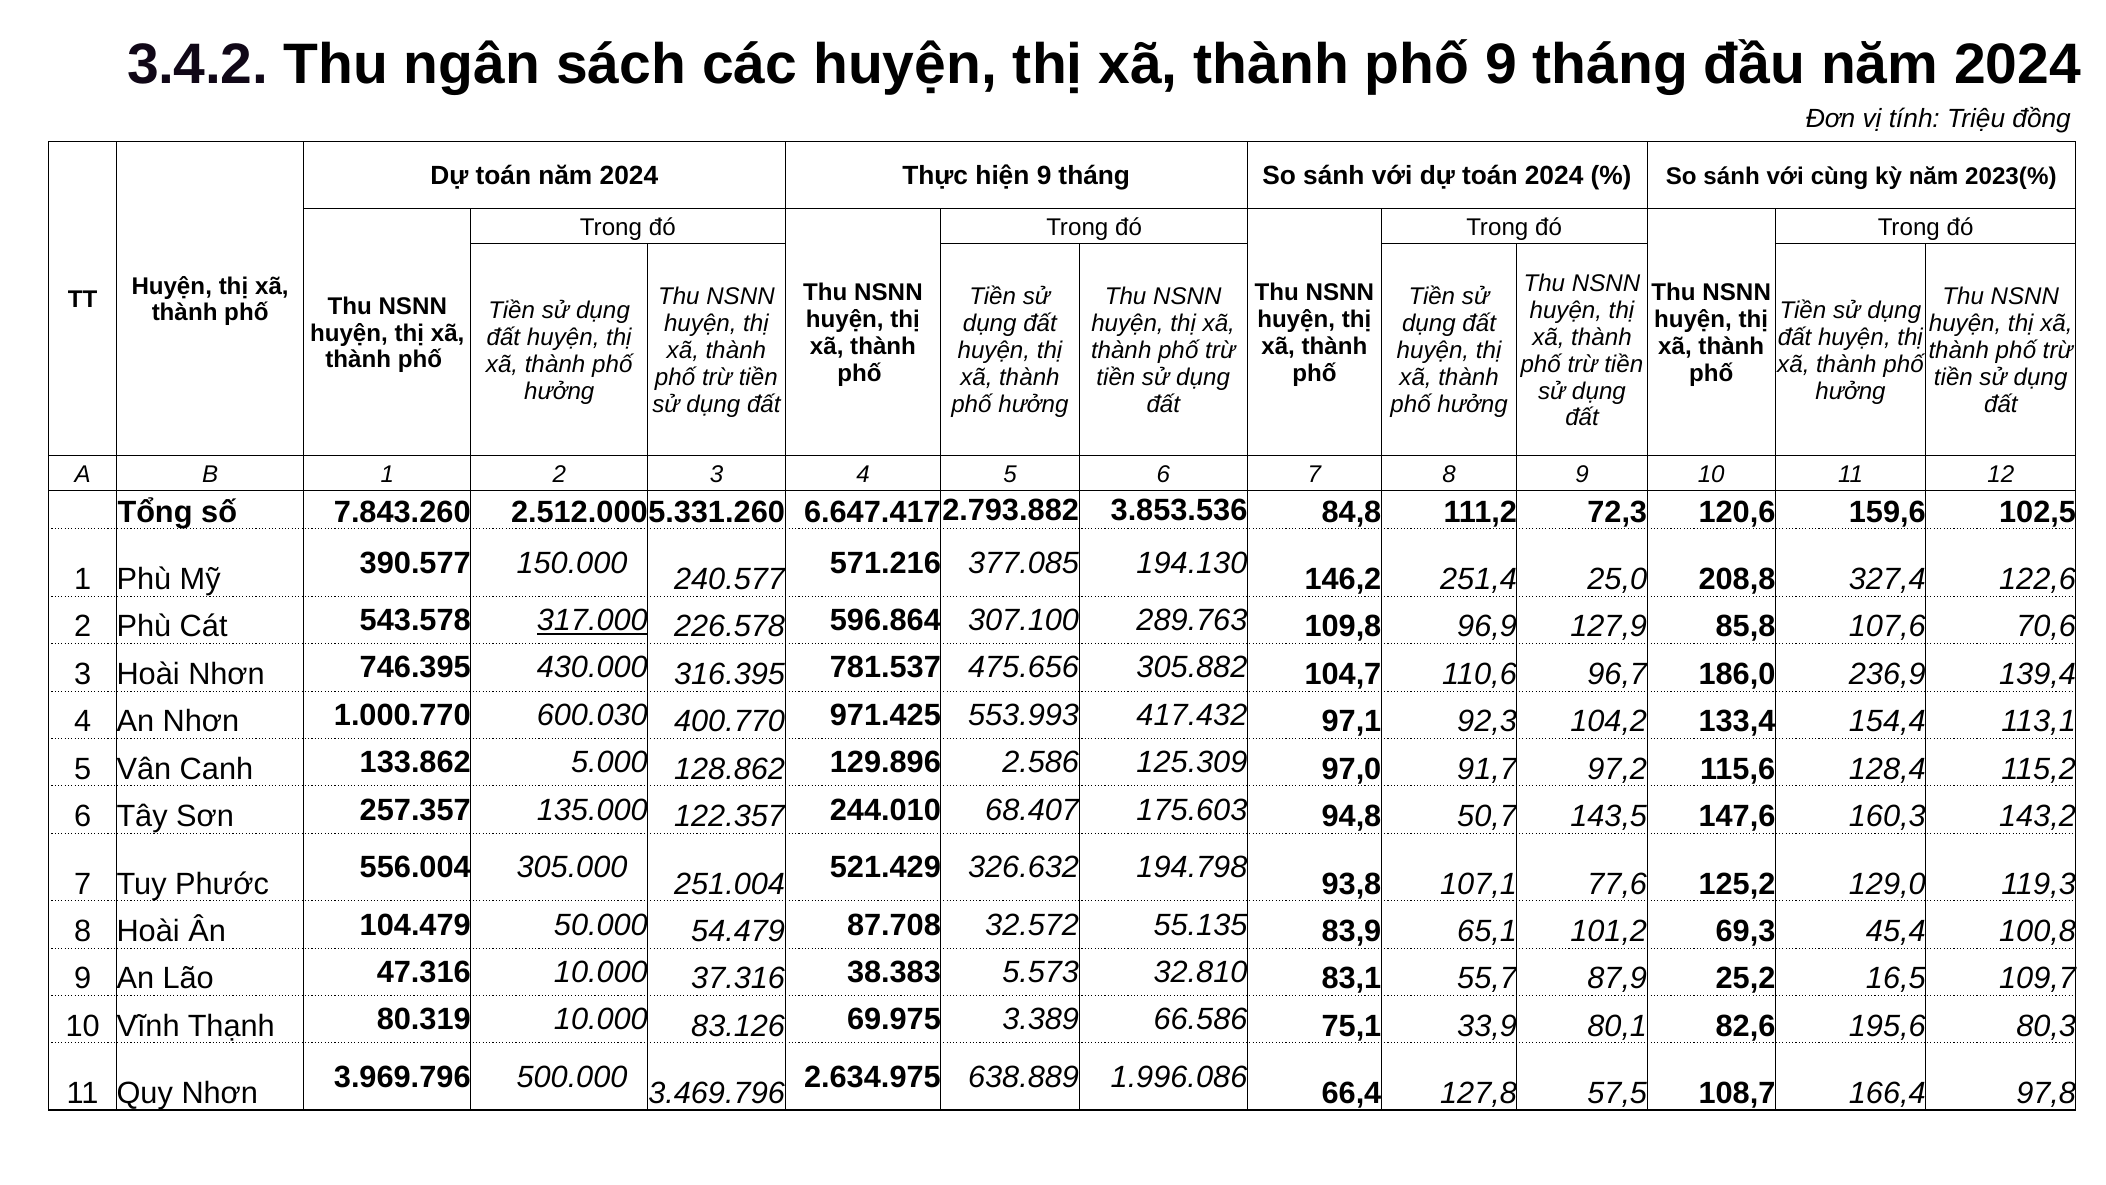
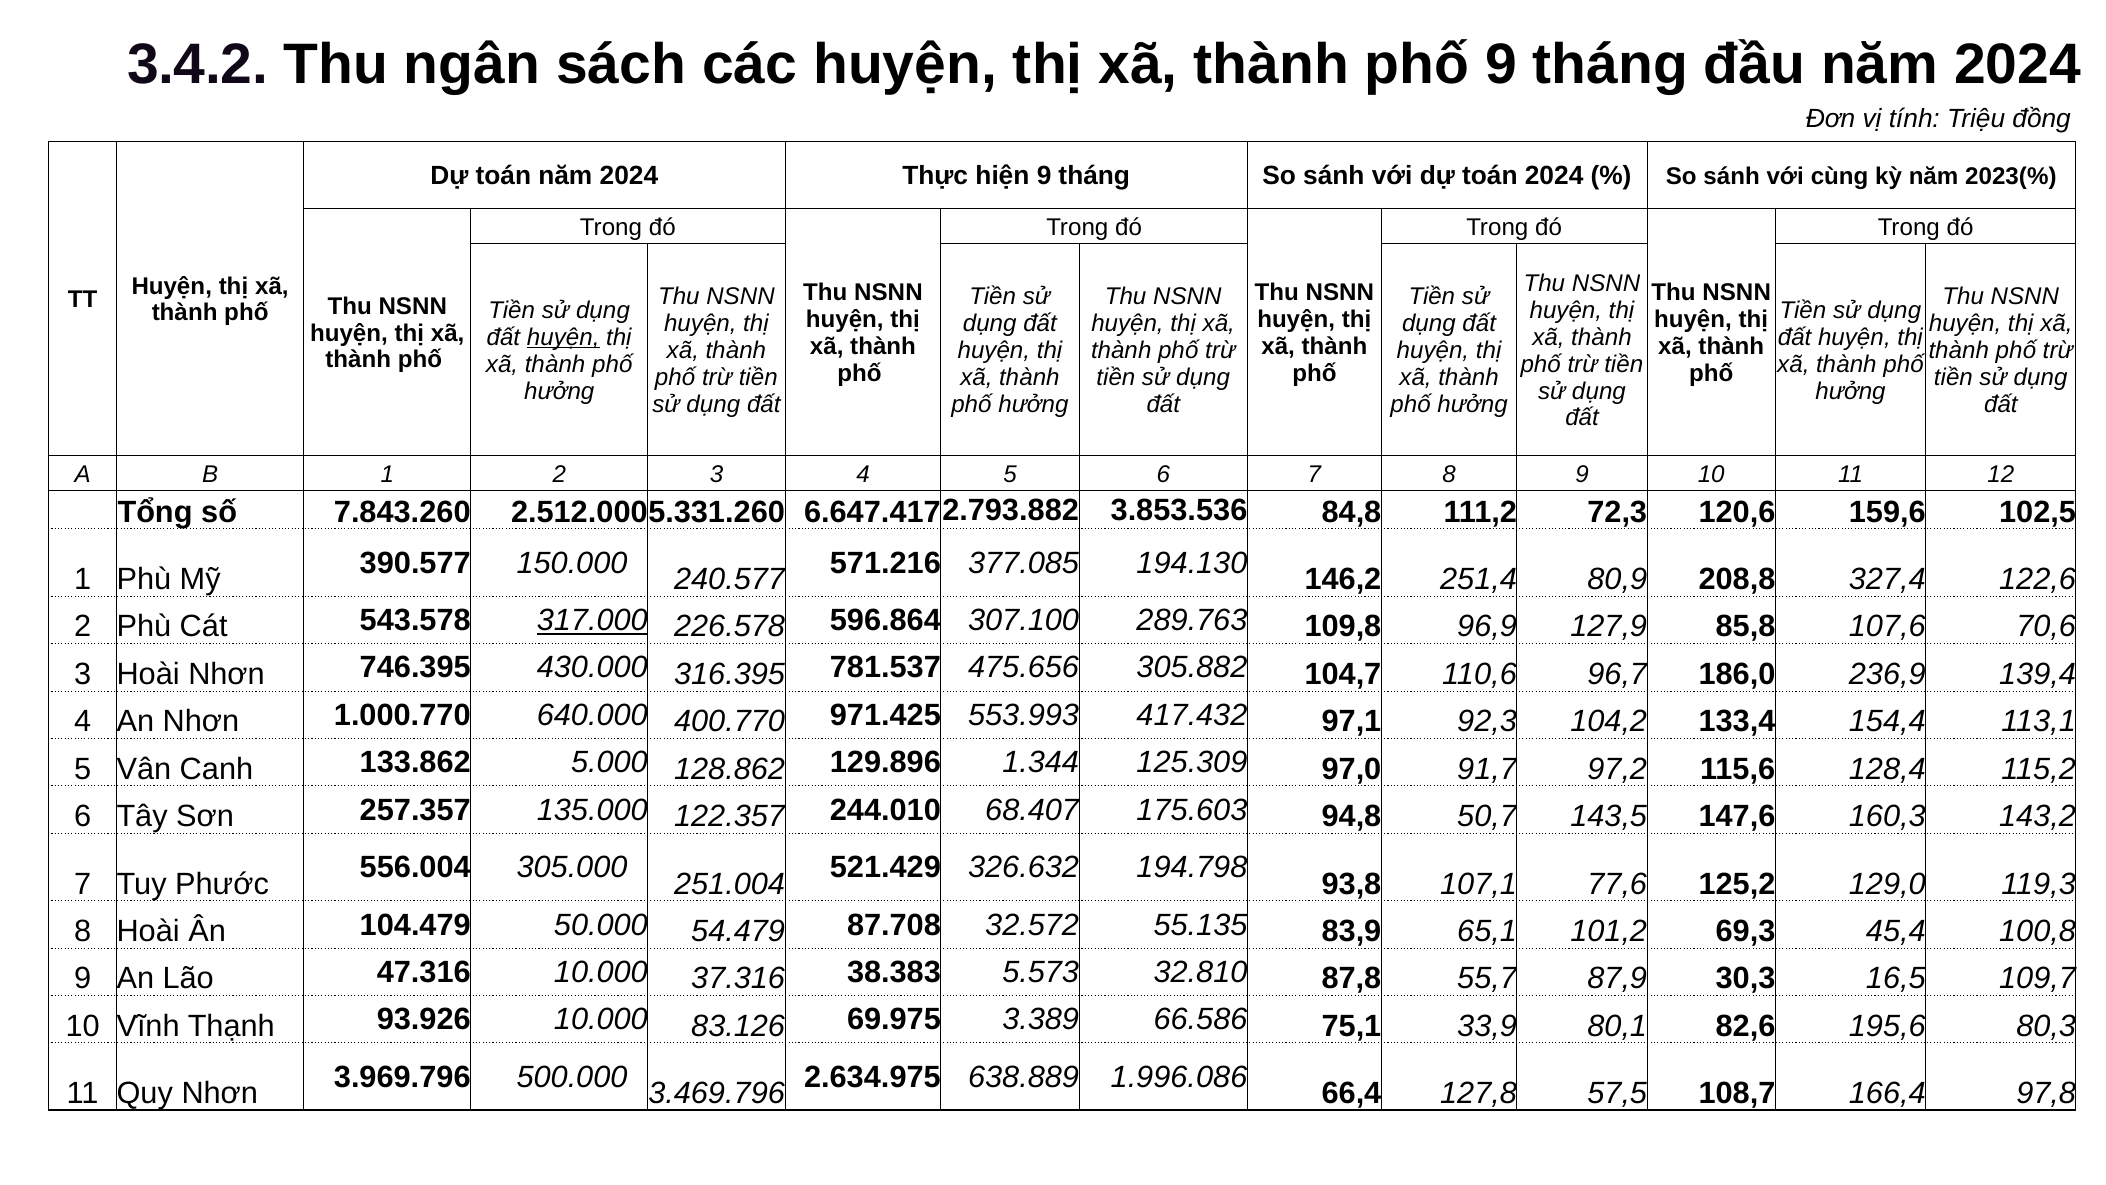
huyện underline: none -> present (563, 337)
25,0: 25,0 -> 80,9 (1617, 579)
600.030: 600.030 -> 640.000 (592, 715)
2.586: 2.586 -> 1.344 (1041, 763)
83,1: 83,1 -> 87,8 (1351, 978)
25,2: 25,2 -> 30,3 (1746, 978)
80.319: 80.319 -> 93.926 (424, 1019)
